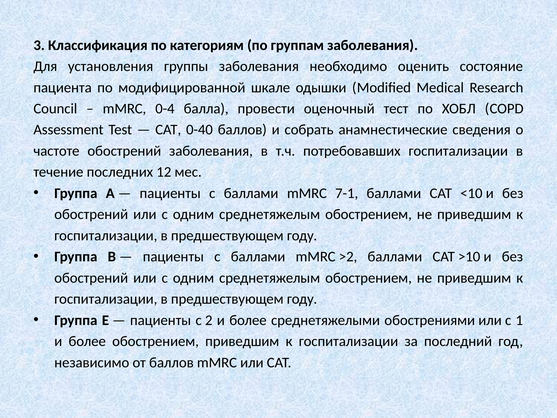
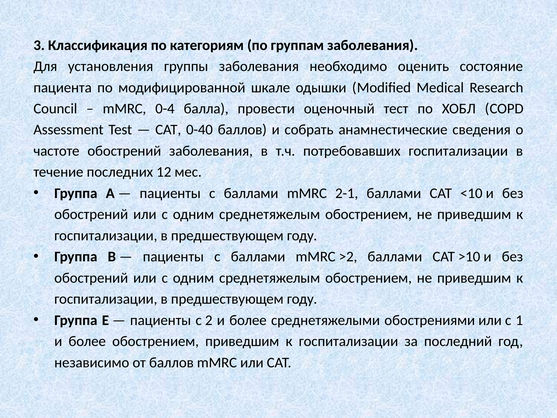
7-1: 7-1 -> 2-1 (347, 193)
